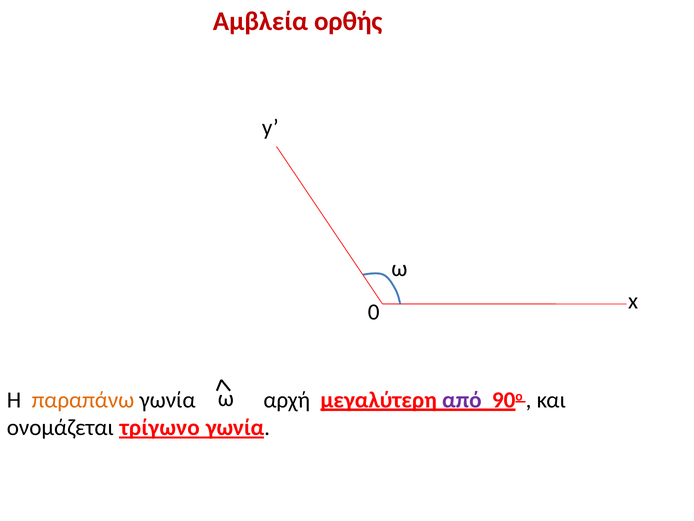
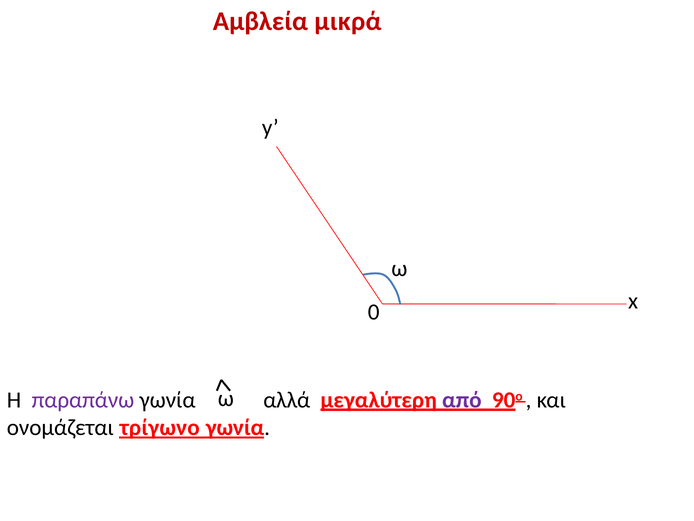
ορθής: ορθής -> μικρά (348, 21)
παραπάνω colour: orange -> purple (83, 400)
αρχή: αρχή -> αλλά (287, 400)
